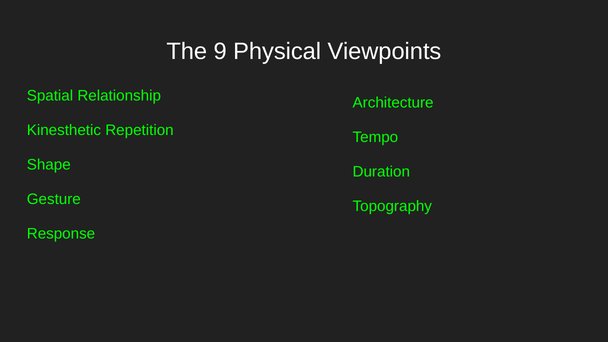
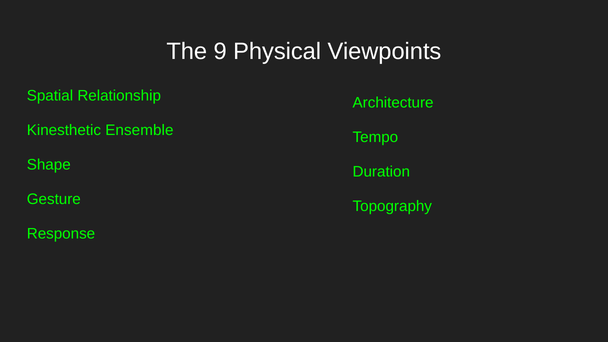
Repetition: Repetition -> Ensemble (139, 130)
